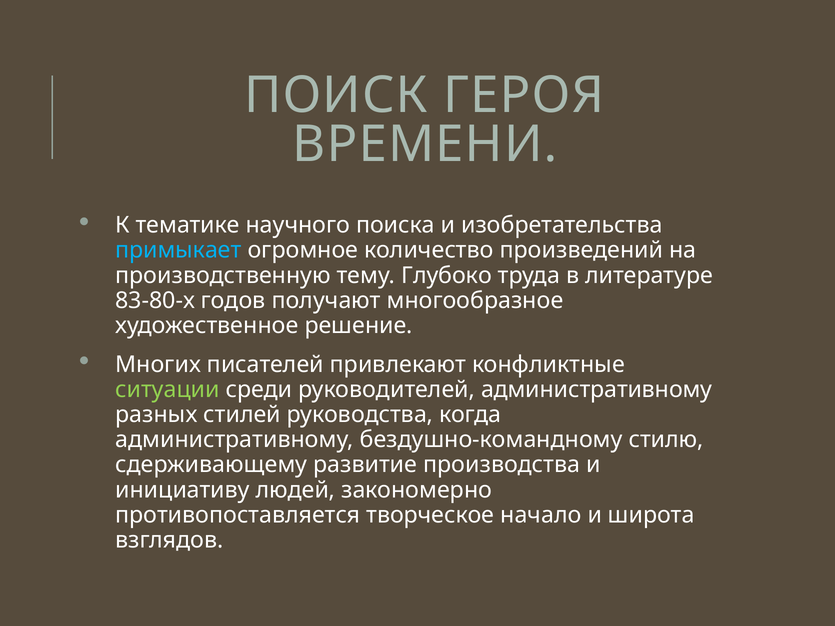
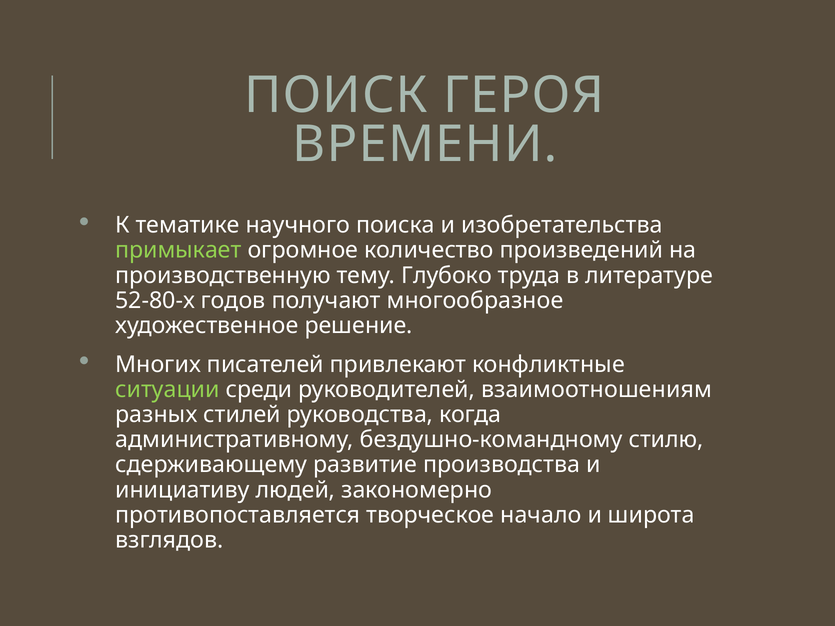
примыкает colour: light blue -> light green (178, 250)
83-80-х: 83-80-х -> 52-80-х (155, 301)
руководителей административному: административному -> взаимоотношениям (597, 390)
